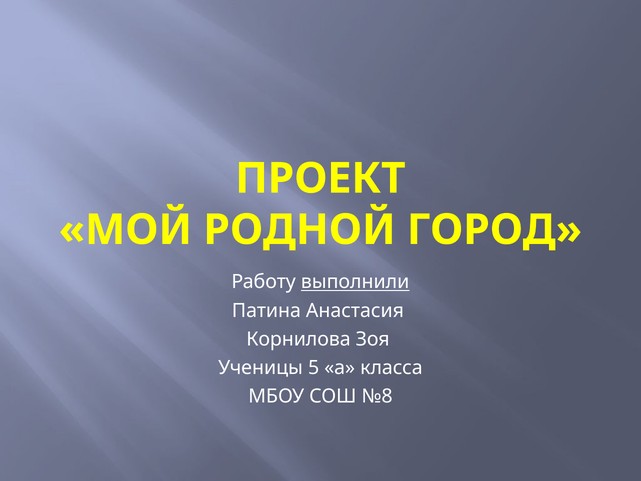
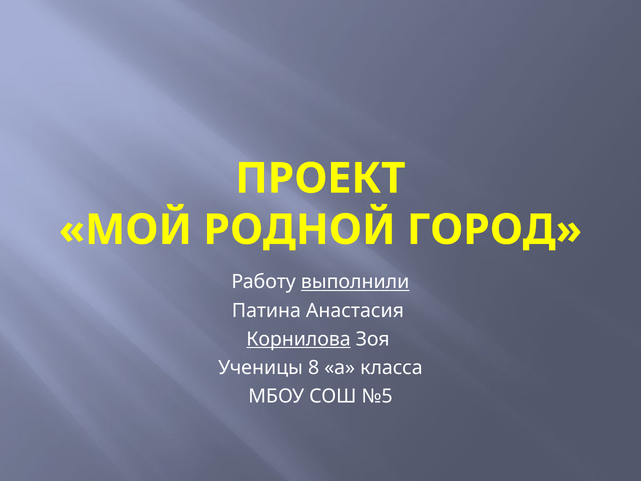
Корнилова underline: none -> present (298, 339)
5: 5 -> 8 (314, 367)
№8: №8 -> №5 (377, 396)
